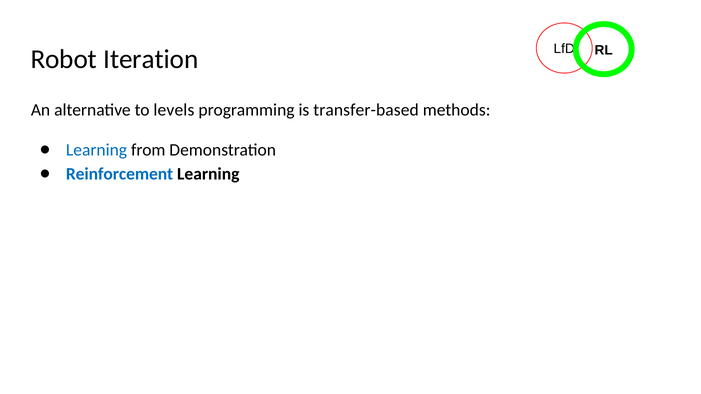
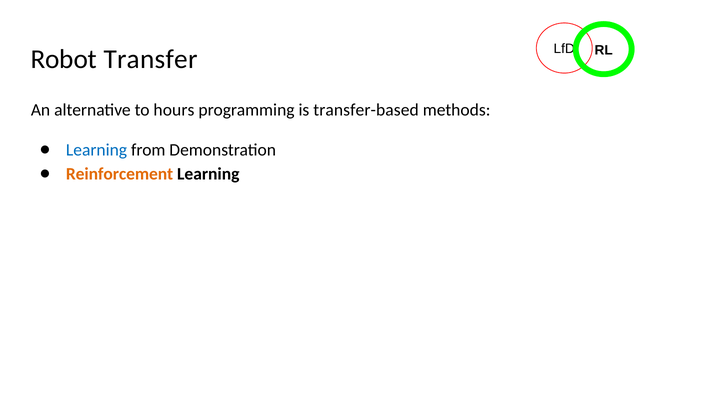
Iteration: Iteration -> Transfer (151, 59)
levels: levels -> hours (174, 110)
Reinforcement colour: blue -> orange (120, 174)
